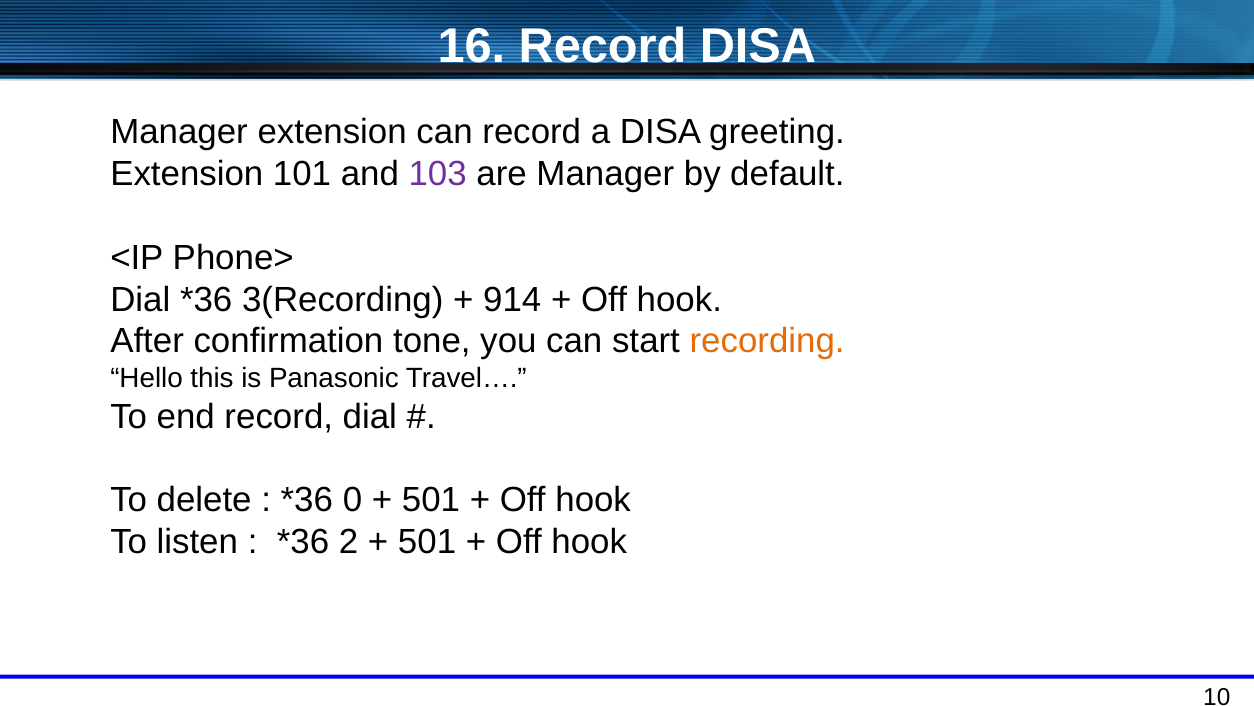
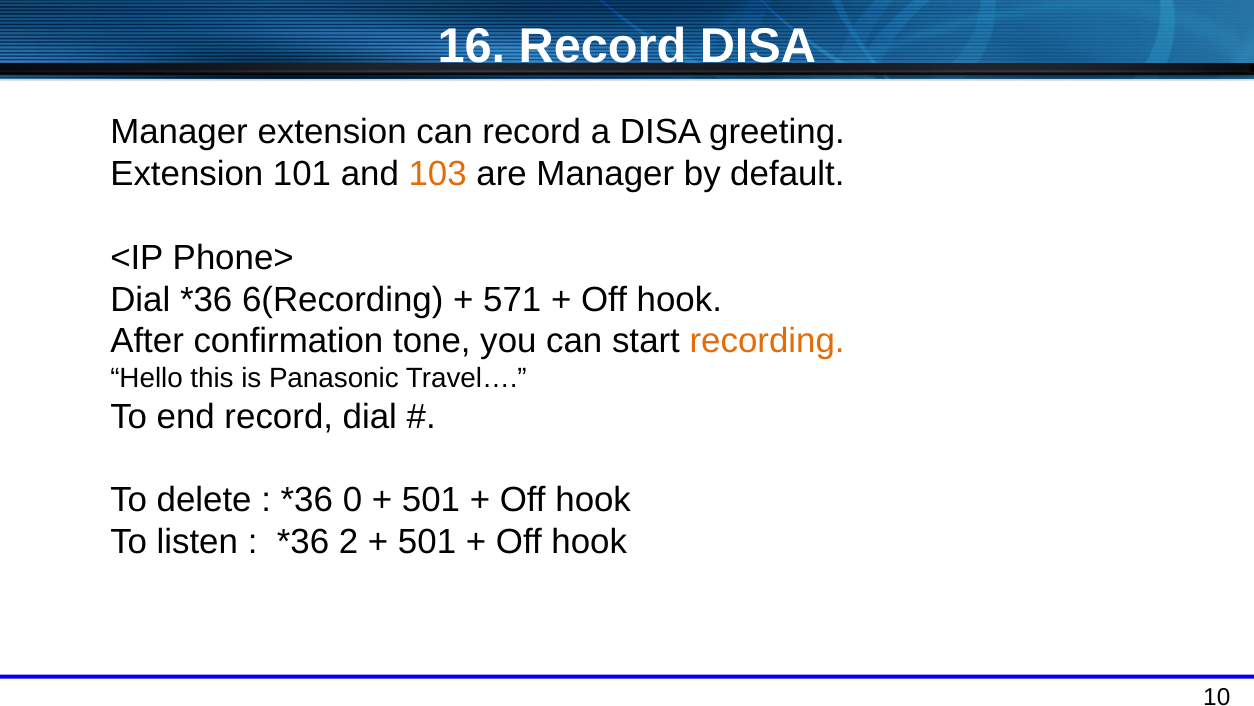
103 colour: purple -> orange (438, 174)
3(Recording: 3(Recording -> 6(Recording (343, 299)
914: 914 -> 571 (512, 299)
